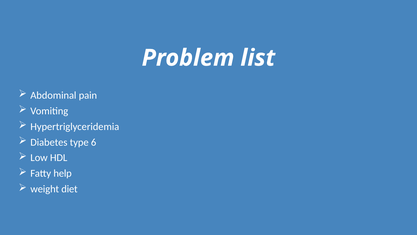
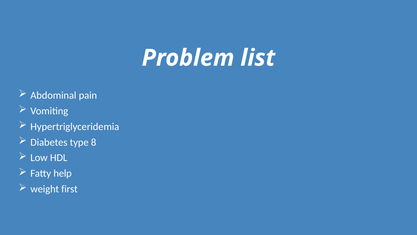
6: 6 -> 8 (94, 142)
diet: diet -> first (70, 189)
